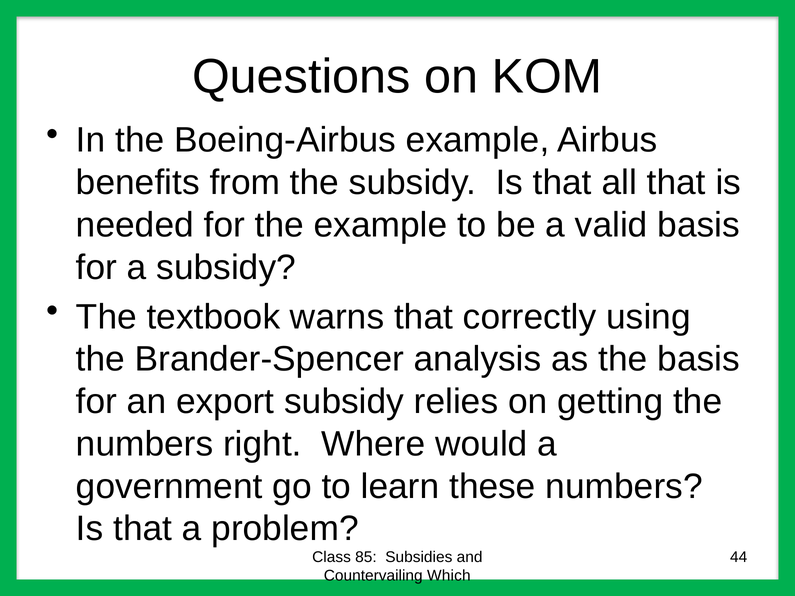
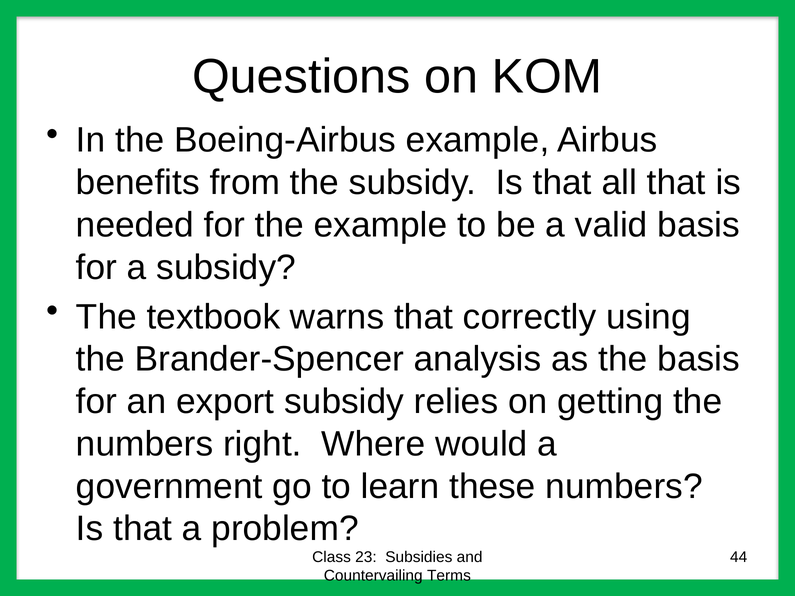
85: 85 -> 23 (366, 557)
Which: Which -> Terms (449, 576)
